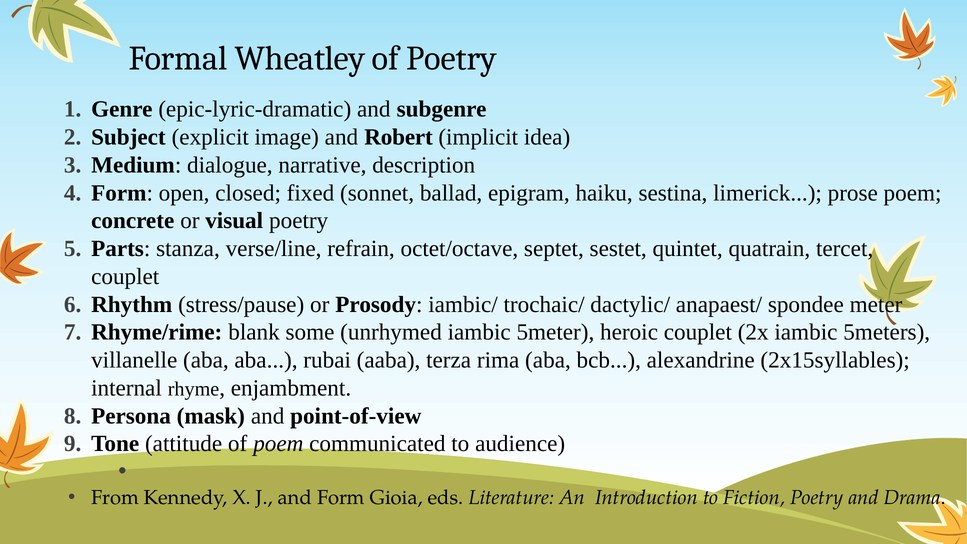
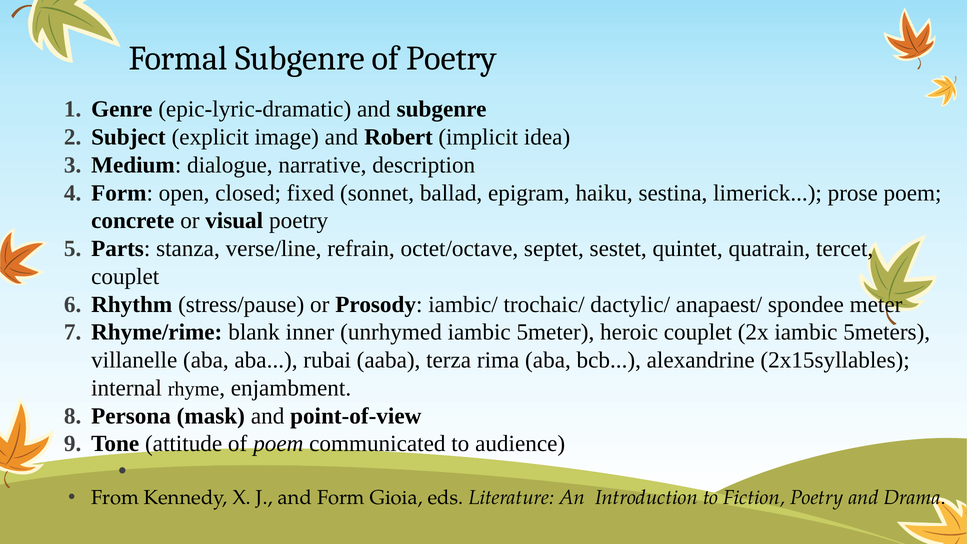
Formal Wheatley: Wheatley -> Subgenre (300, 58)
some: some -> inner (310, 332)
